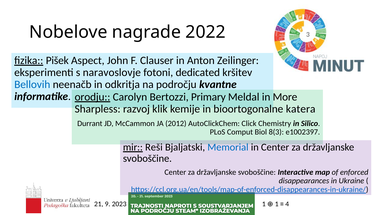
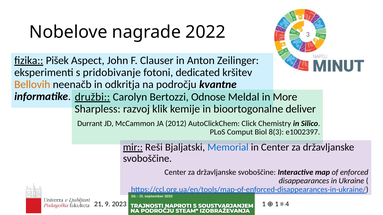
naravoslovje: naravoslovje -> pridobivanje (112, 73)
Bellovih colour: blue -> orange (32, 85)
orodju: orodju -> družbi (92, 97)
Primary: Primary -> Odnose (208, 97)
katera: katera -> deliver (301, 109)
